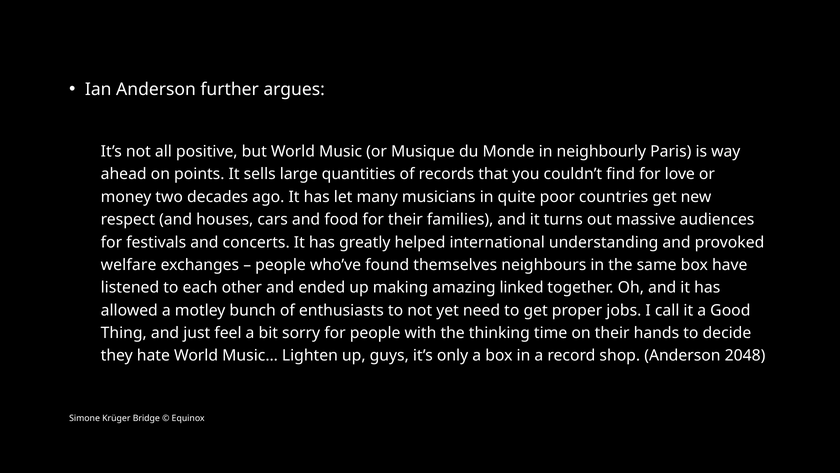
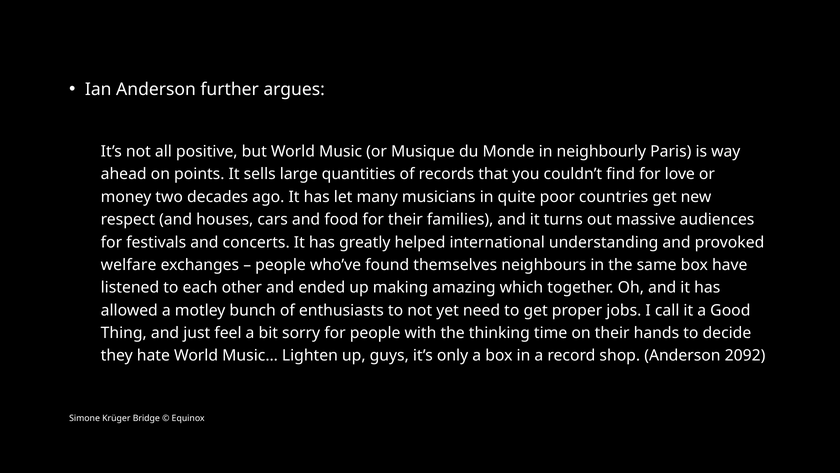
linked: linked -> which (521, 287)
2048: 2048 -> 2092 (745, 355)
